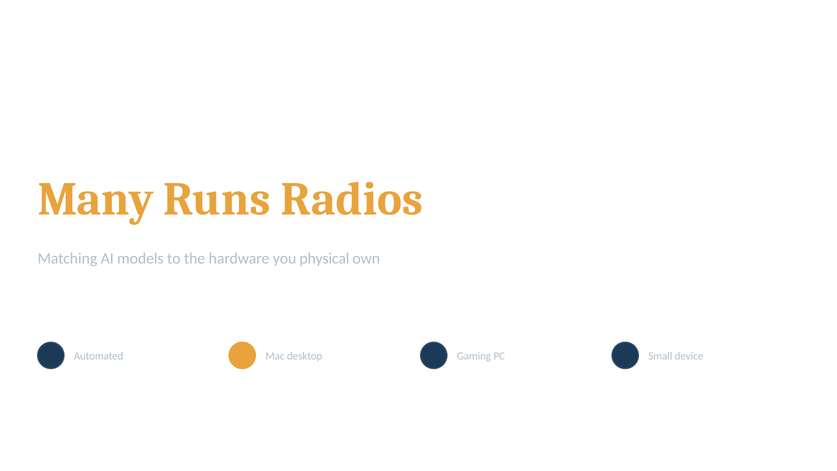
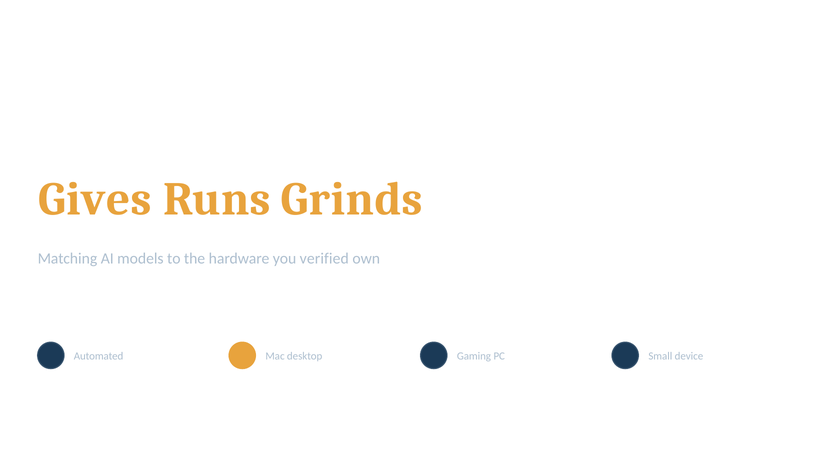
Many: Many -> Gives (95, 199)
Radios: Radios -> Grinds (352, 199)
physical: physical -> verified (324, 258)
